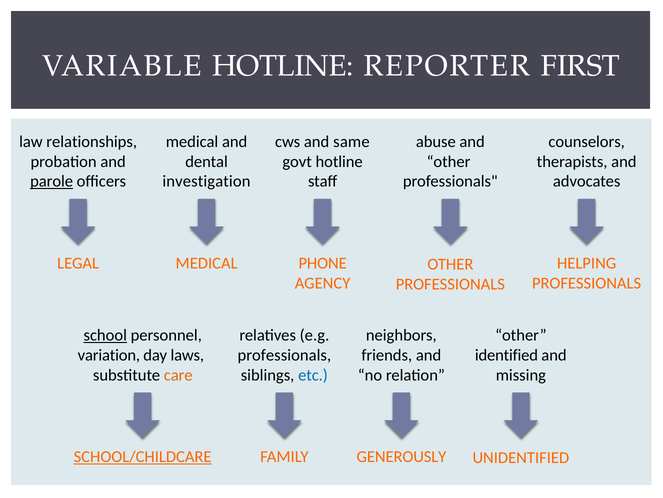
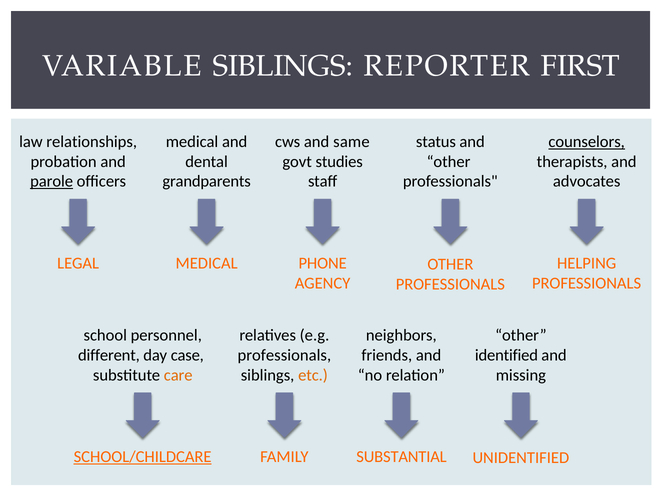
VARIABLE HOTLINE: HOTLINE -> SIBLINGS (283, 66)
abuse: abuse -> status (436, 141)
counselors underline: none -> present (587, 141)
govt hotline: hotline -> studies (339, 161)
investigation: investigation -> grandparents (207, 181)
school underline: present -> none (105, 335)
variation: variation -> different (109, 355)
laws: laws -> case (187, 355)
etc colour: blue -> orange (313, 375)
GENEROUSLY: GENEROUSLY -> SUBSTANTIAL (401, 456)
